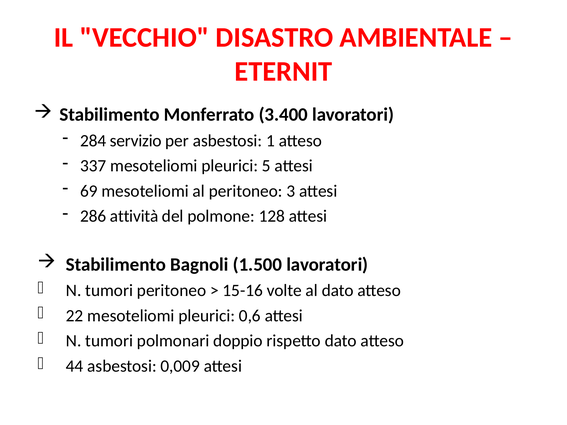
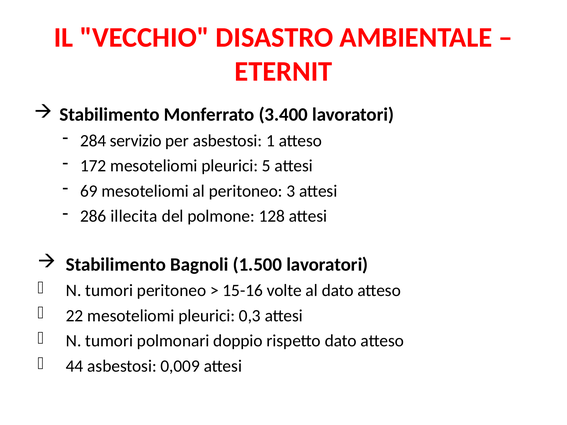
337: 337 -> 172 (93, 166)
attività: attività -> illecita (134, 216)
0,6: 0,6 -> 0,3 (250, 316)
